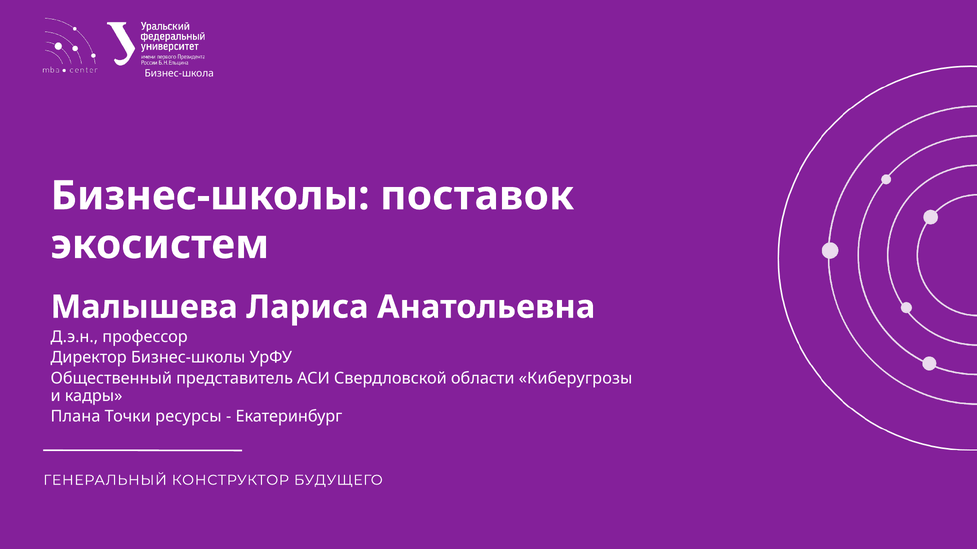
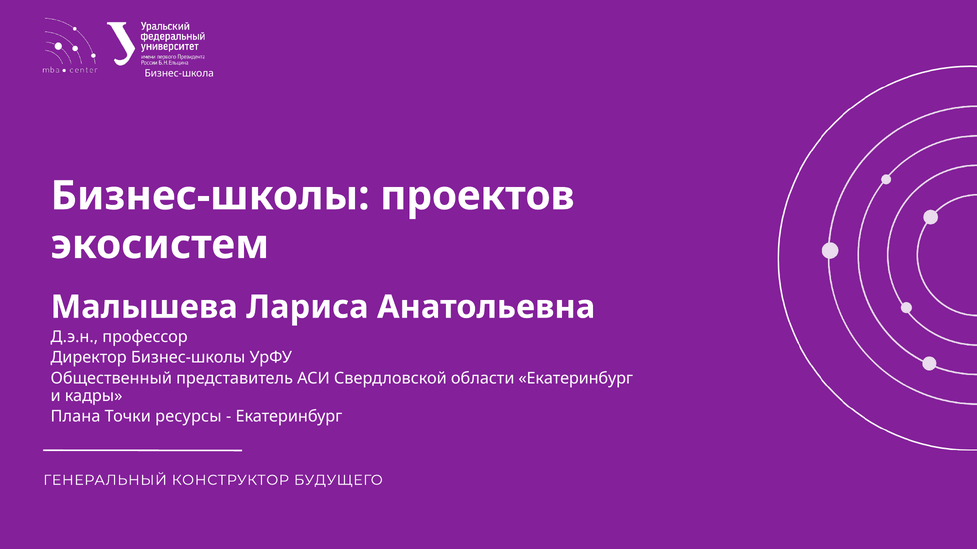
поставок: поставок -> проектов (477, 196)
области Киберугрозы: Киберугрозы -> Екатеринбург (576, 379)
